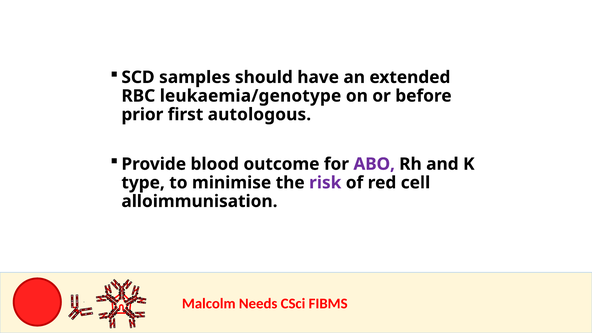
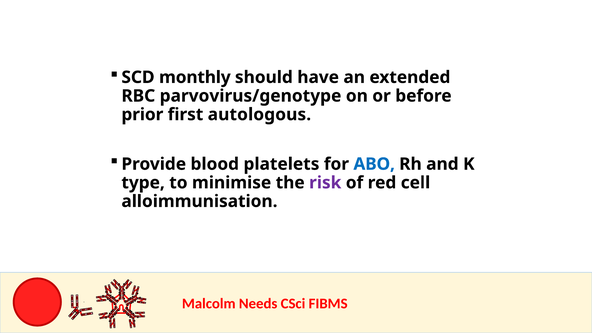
samples: samples -> monthly (195, 77)
leukaemia/genotype: leukaemia/genotype -> parvovirus/genotype (251, 96)
outcome: outcome -> platelets (281, 164)
ABO colour: purple -> blue (374, 164)
